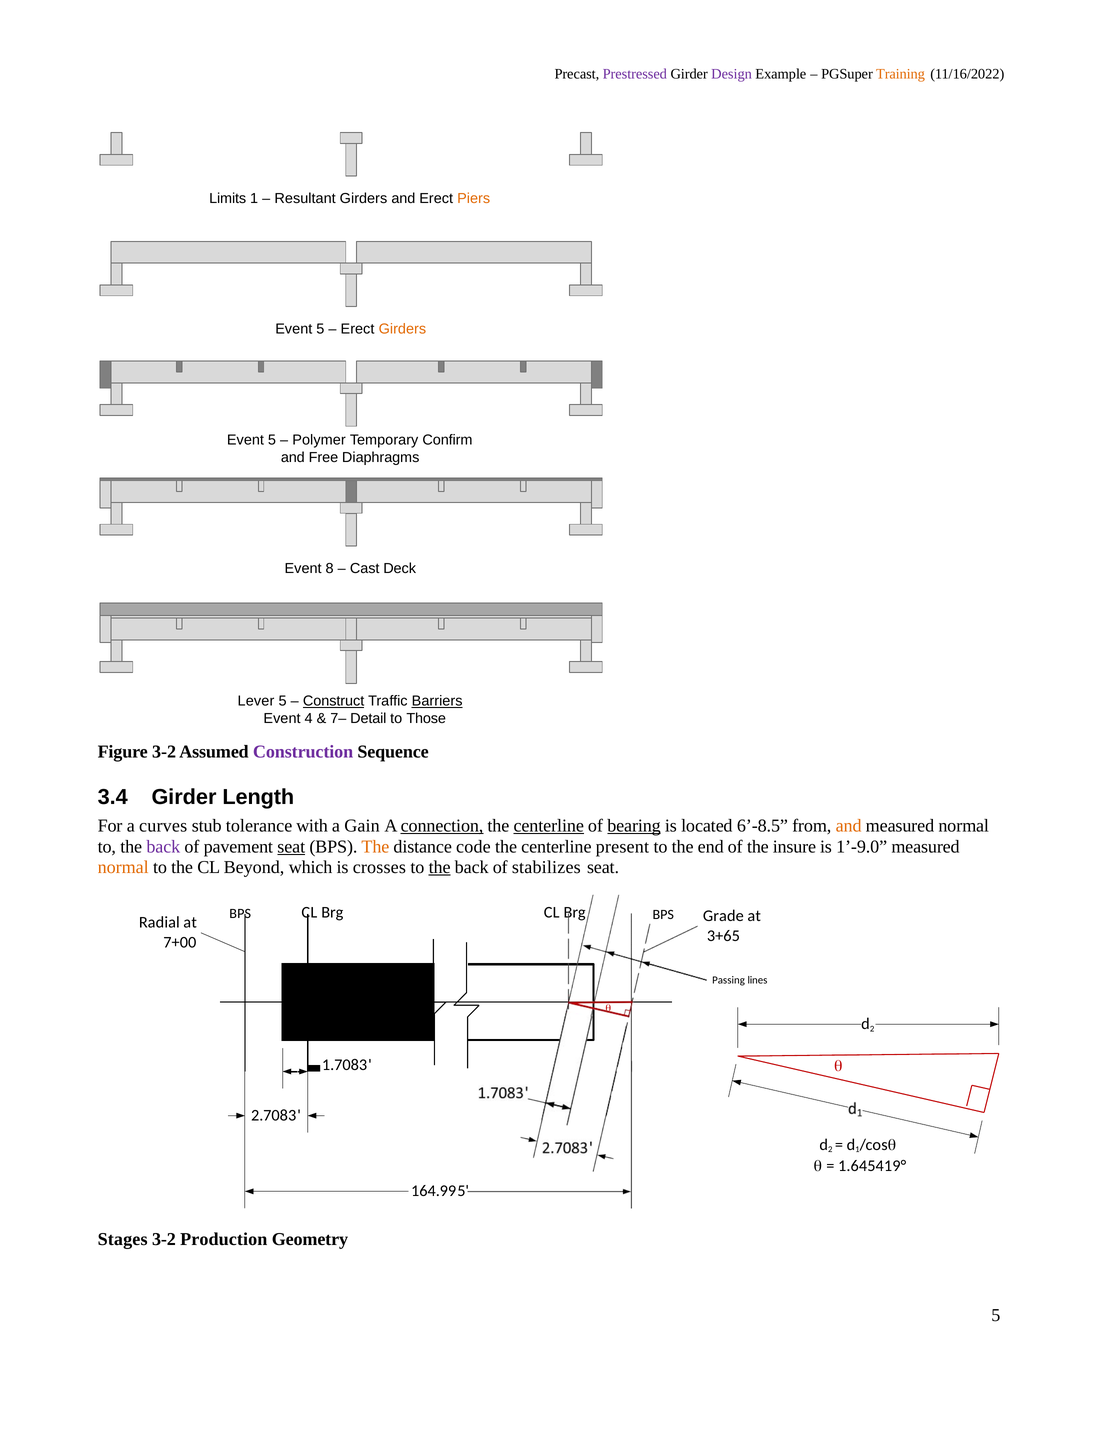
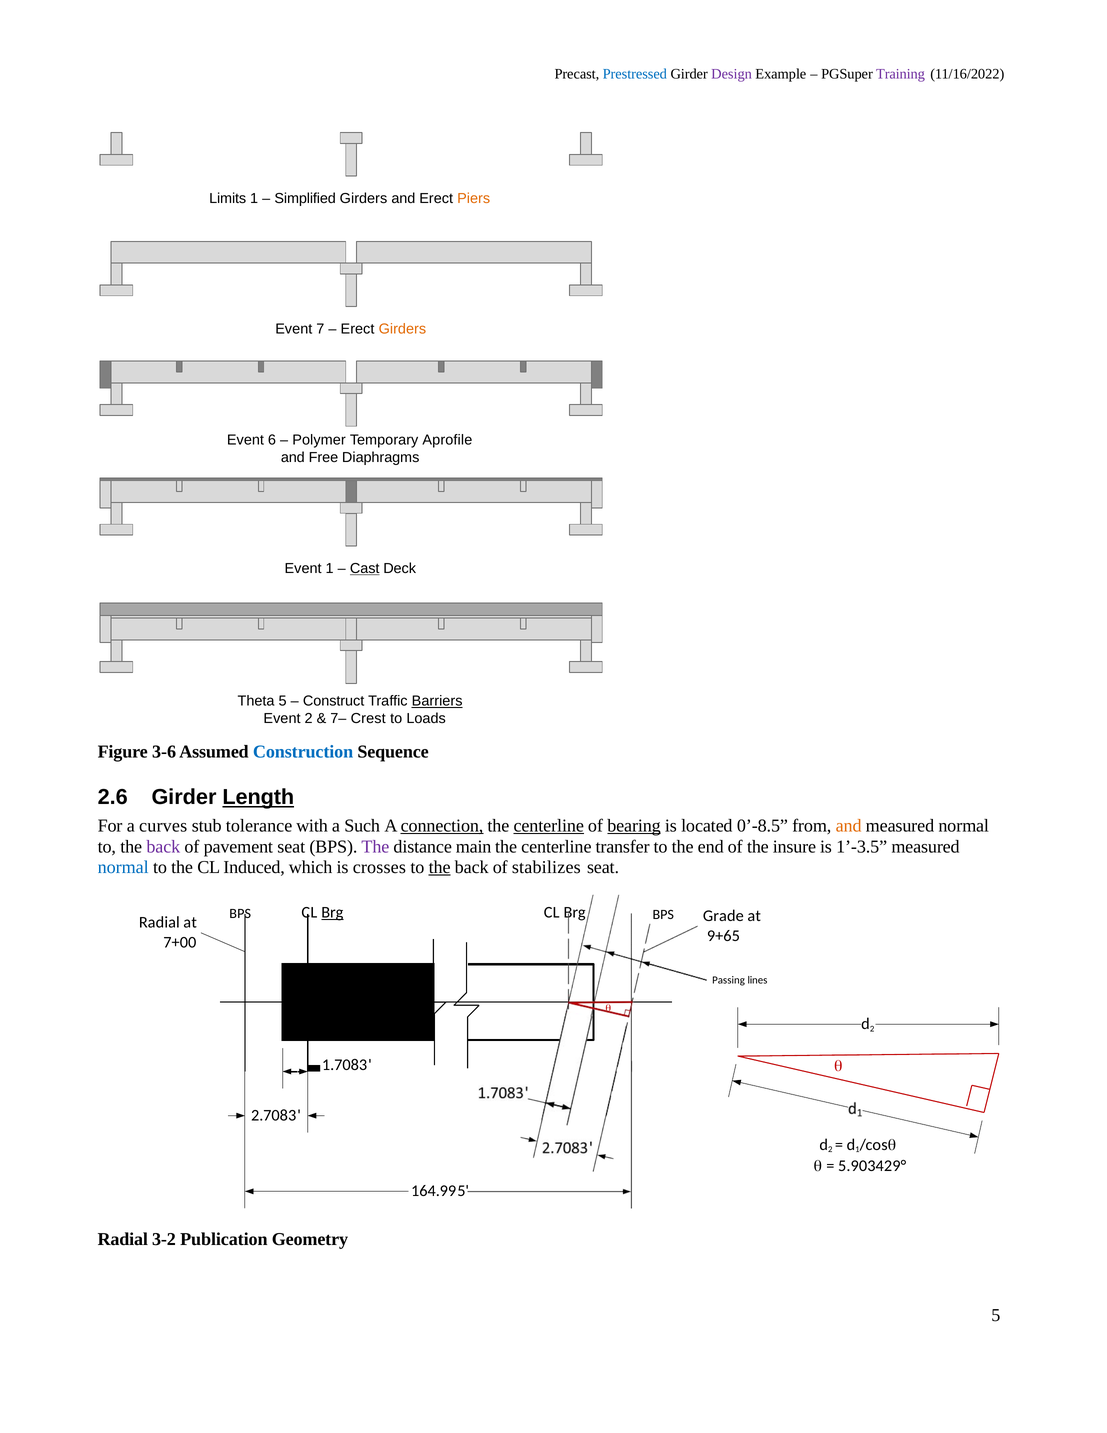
Prestressed colour: purple -> blue (635, 74)
Training colour: orange -> purple (901, 74)
Resultant: Resultant -> Simplified (305, 199)
5: 5 -> 7 (320, 329)
5: 5 -> 6 (272, 440)
Confirm: Confirm -> Aprofile (447, 440)
Event 8: 8 -> 1 (330, 568)
Cast underline: none -> present (365, 568)
Lever: Lever -> Theta (256, 701)
Construct underline: present -> none (334, 701)
Event 4: 4 -> 2 (309, 718)
Detail: Detail -> Crest (368, 718)
Those: Those -> Loads (426, 718)
Figure 3-2: 3-2 -> 3-6 (164, 751)
Construction colour: purple -> blue (303, 751)
3.4: 3.4 -> 2.6 (113, 797)
Length underline: none -> present (258, 797)
Gain: Gain -> Such (362, 825)
6’-8.5: 6’-8.5 -> 0’-8.5 (762, 825)
seat underline: present -> none (291, 846)
The colour: orange -> purple (375, 846)
code: code -> main (474, 846)
present: present -> transfer (623, 846)
1’-9.0: 1’-9.0 -> 1’-3.5 (862, 846)
normal colour: orange -> blue (123, 867)
Beyond: Beyond -> Induced (254, 867)
Brg underline: none -> present (332, 912)
3+65: 3+65 -> 9+65 (723, 936)
1.645419°: 1.645419° -> 5.903429° (872, 1166)
Stages: Stages -> Radial (123, 1239)
Production: Production -> Publication (224, 1239)
